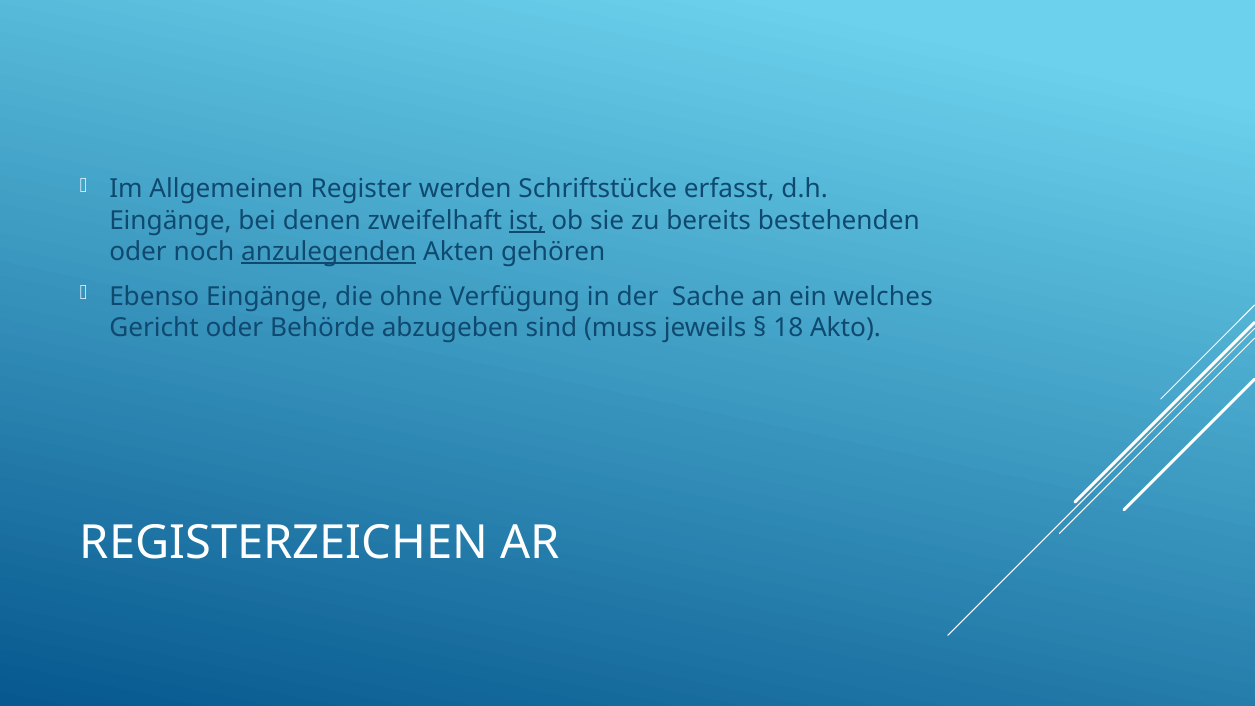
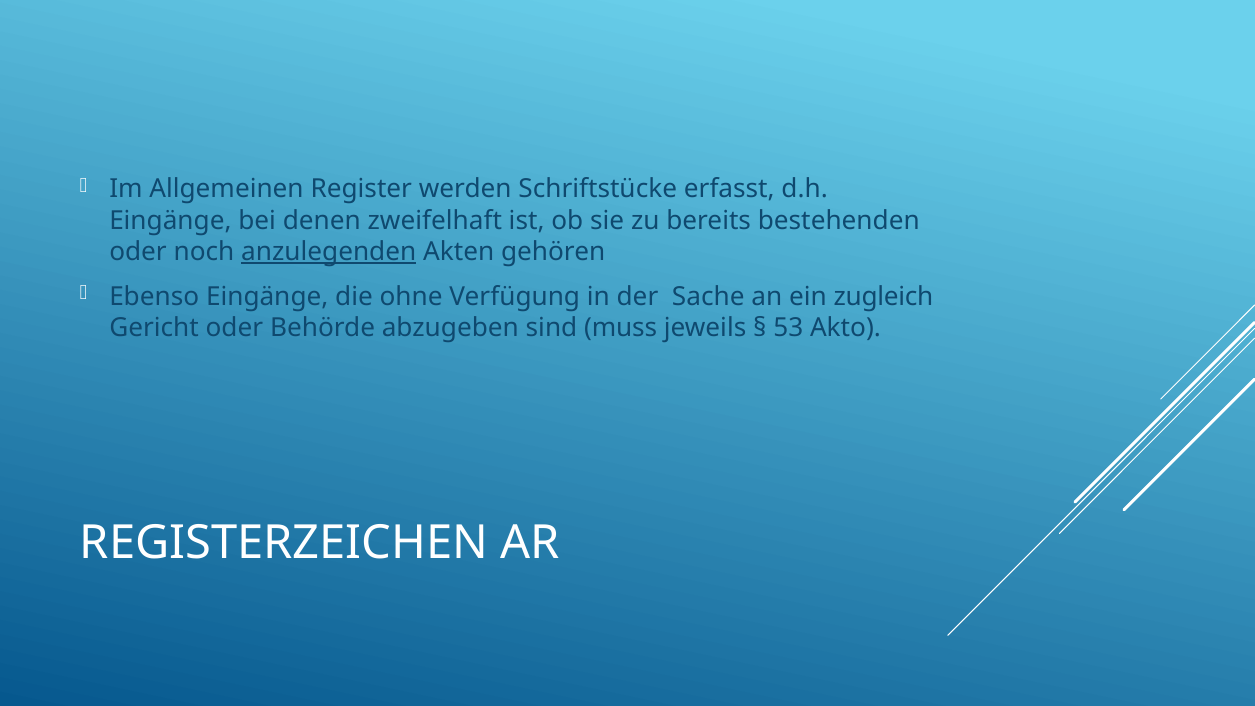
ist underline: present -> none (527, 221)
welches: welches -> zugleich (883, 296)
18: 18 -> 53 (788, 328)
